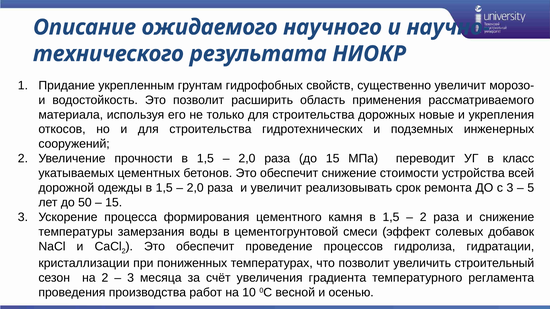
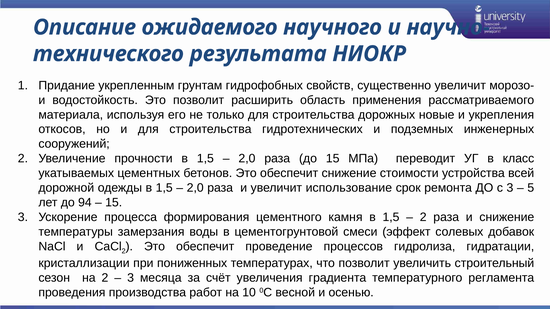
реализовывать: реализовывать -> использование (349, 188)
50: 50 -> 94 (85, 203)
